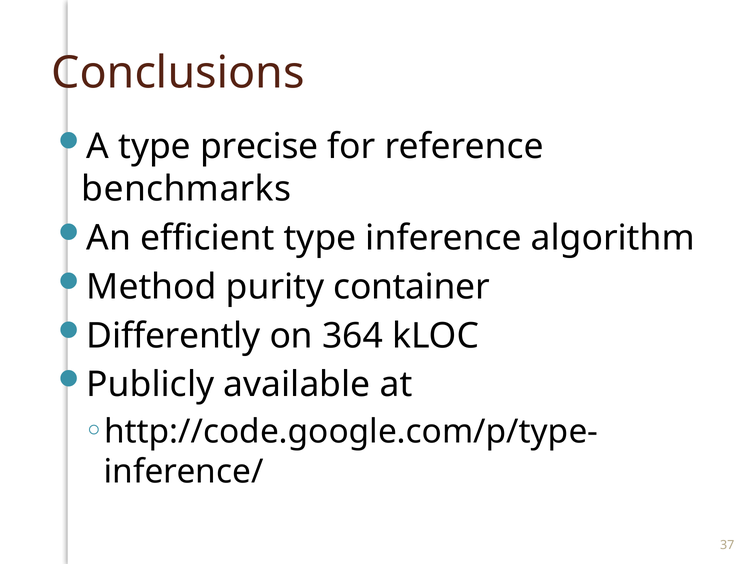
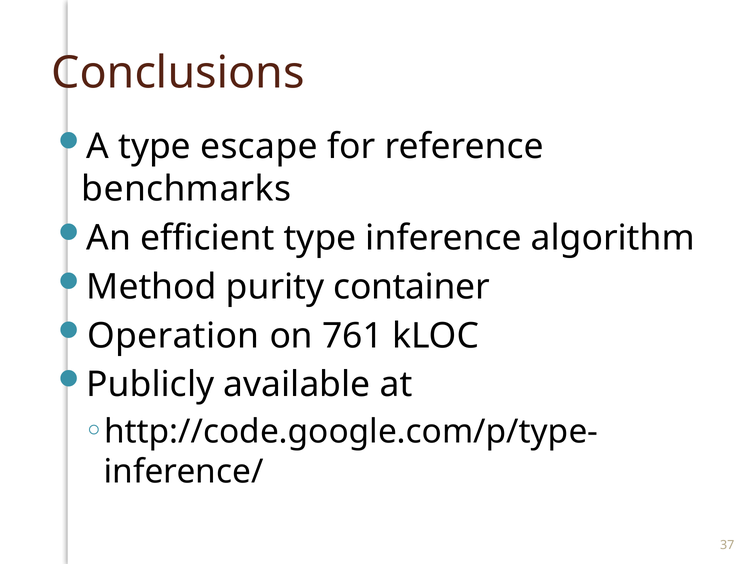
precise: precise -> escape (259, 147)
Differently: Differently -> Operation (173, 336)
364: 364 -> 761 (353, 336)
